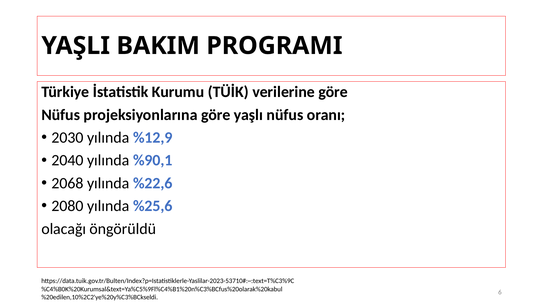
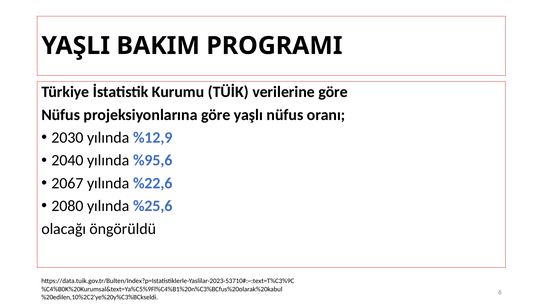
%90,1: %90,1 -> %95,6 (153, 160)
2068: 2068 -> 2067 (68, 183)
